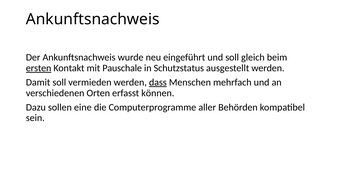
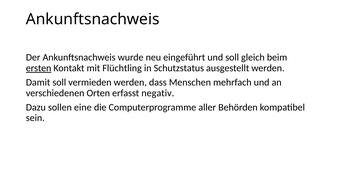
Pauschale: Pauschale -> Flüchtling (122, 68)
dass underline: present -> none (158, 82)
können: können -> negativ (158, 93)
